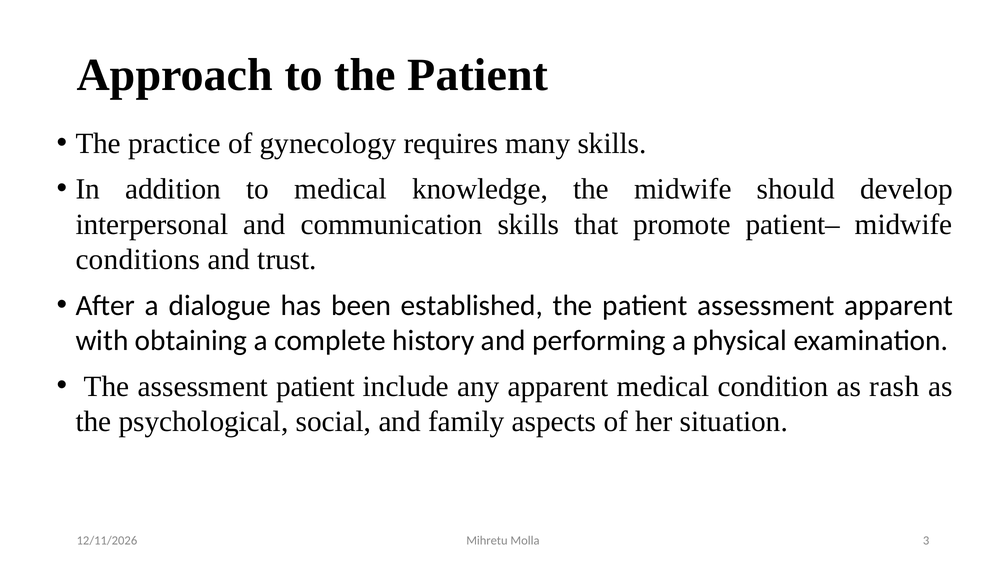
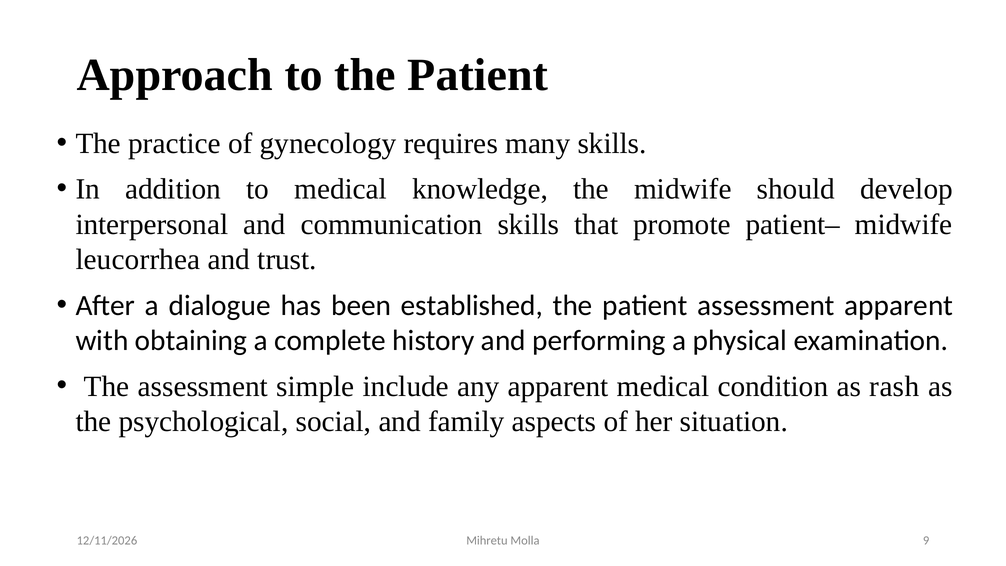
conditions: conditions -> leucorrhea (138, 260)
assessment patient: patient -> simple (315, 386)
3: 3 -> 9 (926, 540)
